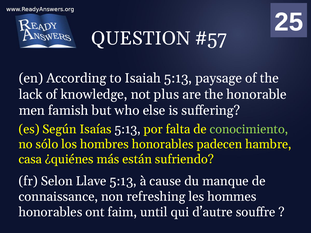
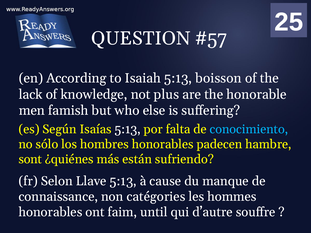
paysage: paysage -> boisson (219, 78)
conocimiento colour: light green -> light blue (249, 129)
casa: casa -> sont (30, 159)
refreshing: refreshing -> catégories (156, 197)
